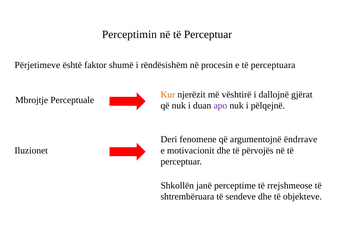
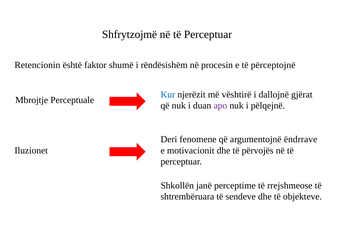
Perceptimin: Perceptimin -> Shfrytzojmë (130, 34)
Përjetimeve: Përjetimeve -> Retencionin (37, 65)
perceptuara: perceptuara -> përceptojnë (273, 65)
Kur colour: orange -> blue (168, 95)
